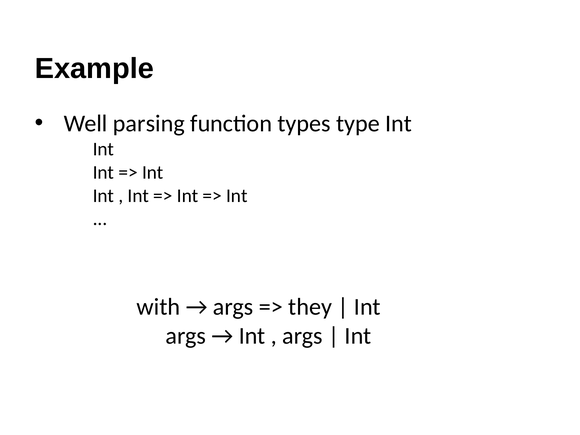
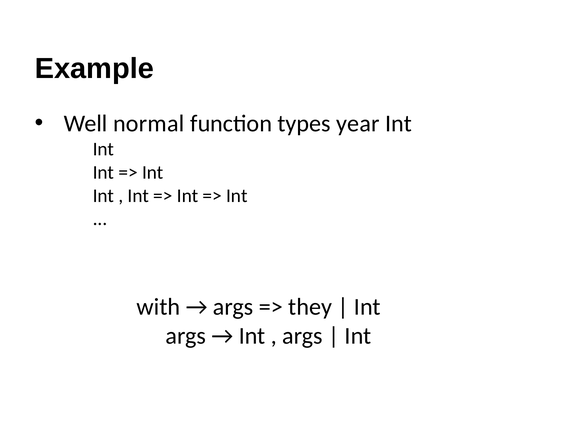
parsing: parsing -> normal (149, 123)
type: type -> year (358, 123)
